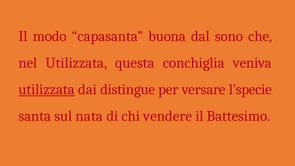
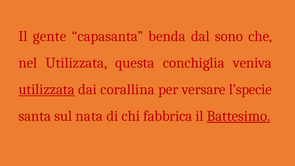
modo: modo -> gente (50, 36)
buona: buona -> benda (167, 36)
distingue: distingue -> corallina (127, 89)
vendere: vendere -> fabbrica (168, 116)
Battesimo underline: none -> present (238, 116)
